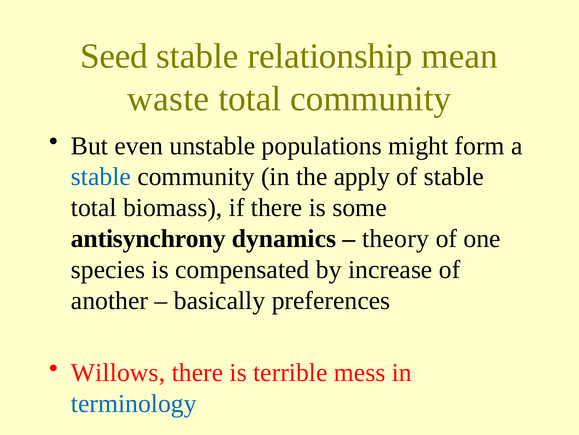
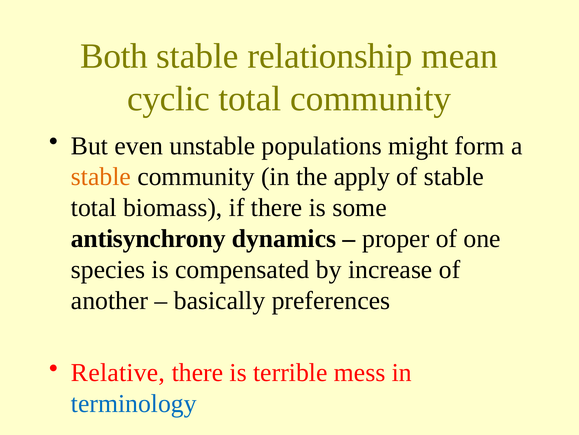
Seed: Seed -> Both (114, 56)
waste: waste -> cyclic (169, 98)
stable colour: blue -> orange (101, 176)
theory: theory -> proper (396, 238)
Willows: Willows -> Relative (118, 372)
